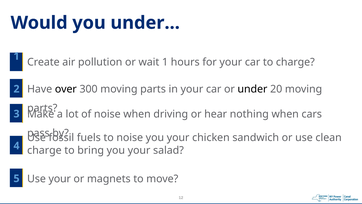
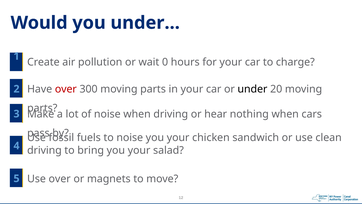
wait 1: 1 -> 0 (165, 62)
over colour: black -> red (66, 89)
charge: charge -> driving (44, 150)
Use your: your -> over (60, 178)
